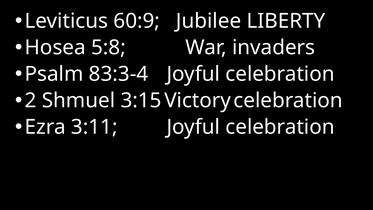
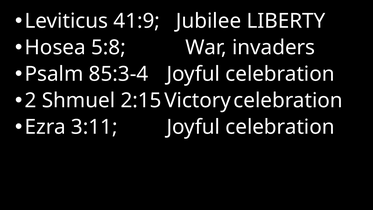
60:9: 60:9 -> 41:9 (137, 21)
83:3-4: 83:3-4 -> 85:3-4 (119, 74)
3:15: 3:15 -> 2:15 (141, 100)
